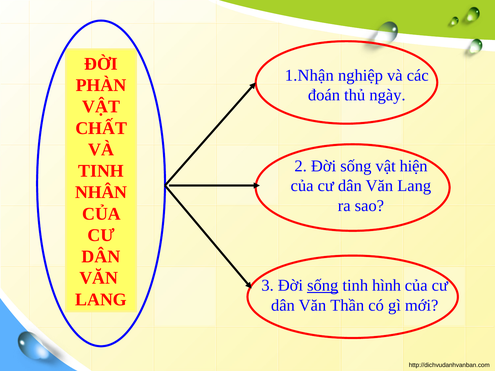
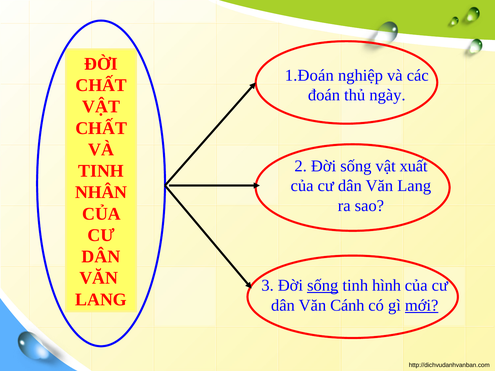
1.Nhận: 1.Nhận -> 1.Đoán (309, 75)
PHÀN: PHÀN -> CHẤT (101, 85)
hiện: hiện -> xuất (414, 166)
Thần: Thần -> Cánh (347, 306)
mới underline: none -> present (422, 306)
